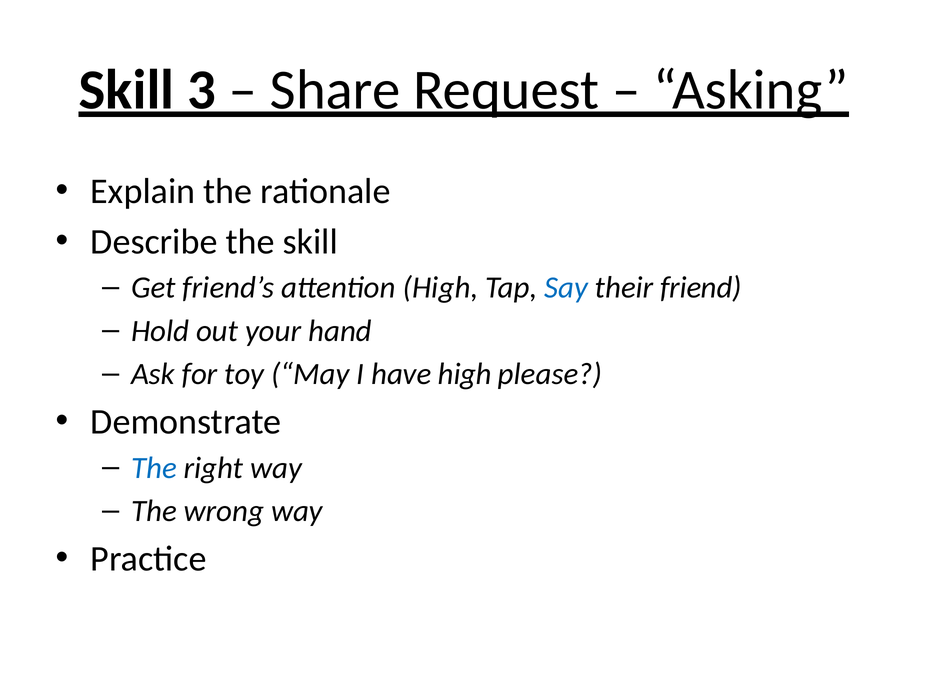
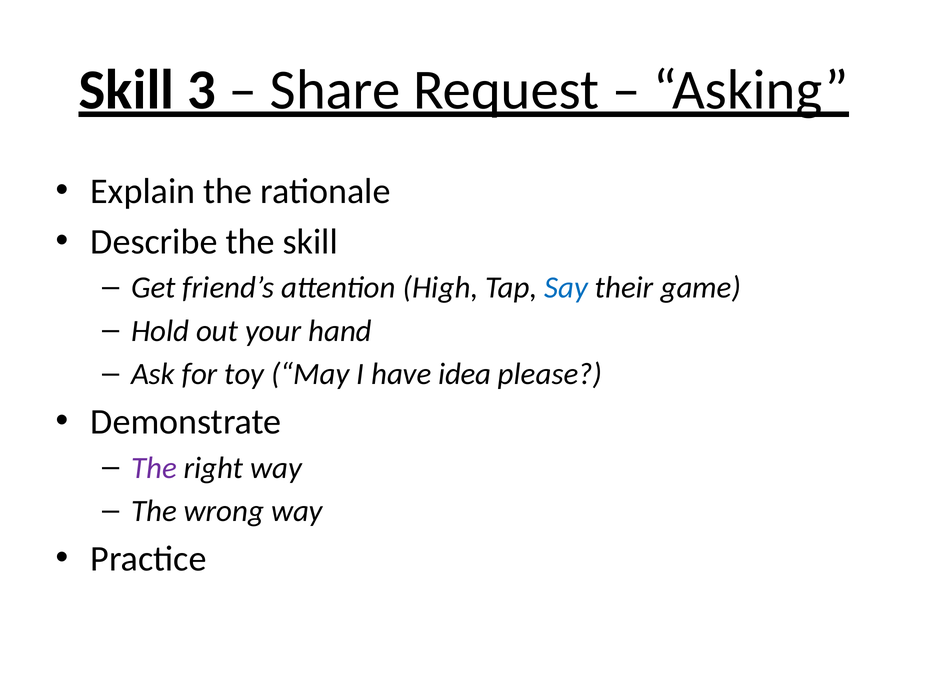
friend: friend -> game (701, 288)
have high: high -> idea (465, 374)
The colour: blue -> purple (154, 468)
